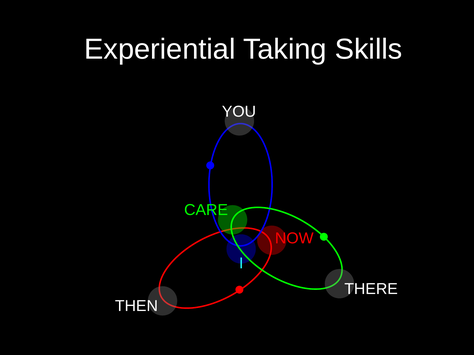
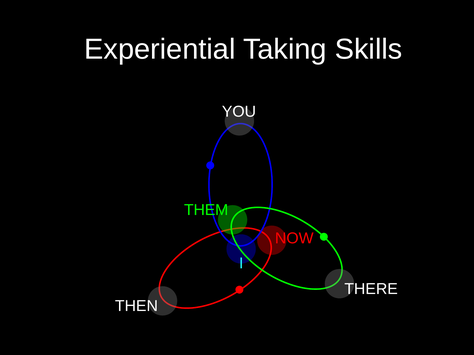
CARE: CARE -> THEM (206, 210)
